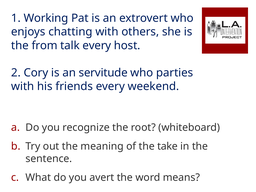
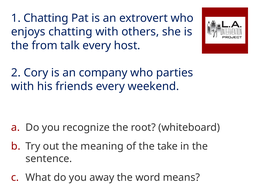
1 Working: Working -> Chatting (46, 18)
servitude: servitude -> company (103, 73)
avert: avert -> away (102, 177)
